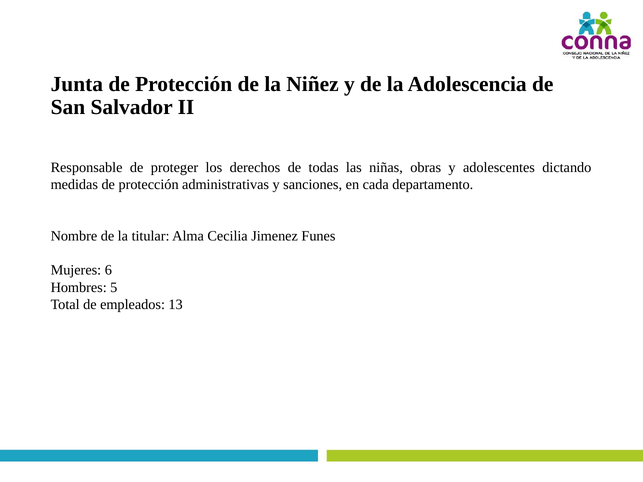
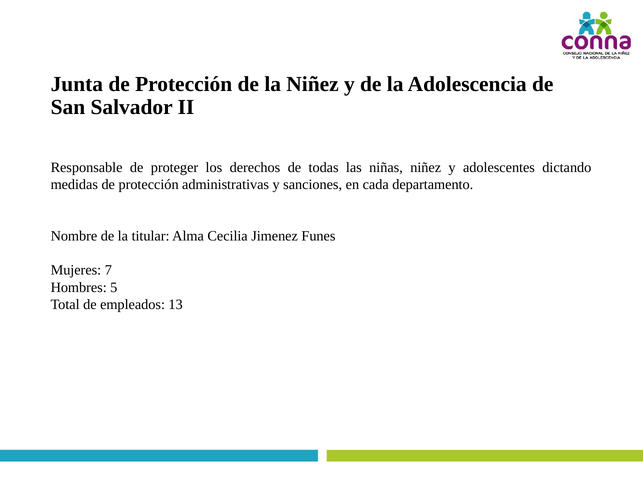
niñas obras: obras -> niñez (426, 168)
6: 6 -> 7 (108, 270)
